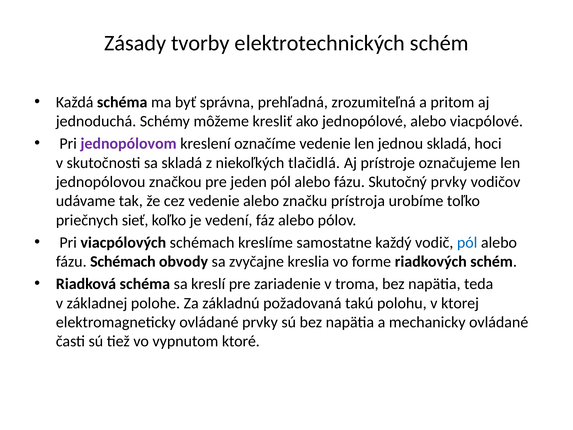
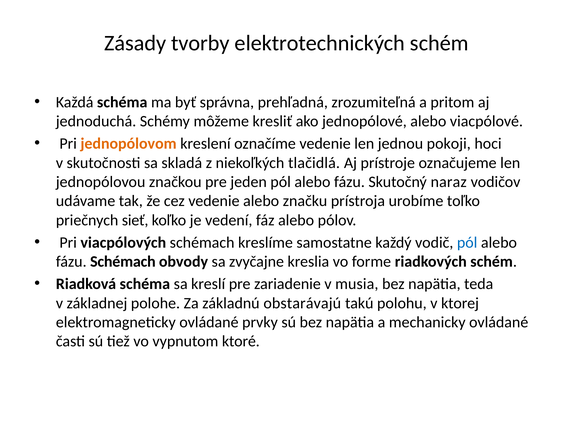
jednopólovom colour: purple -> orange (129, 144)
jednou skladá: skladá -> pokoji (449, 144)
Skutočný prvky: prvky -> naraz (449, 182)
troma: troma -> musia (357, 284)
požadovaná: požadovaná -> obstarávajú (302, 303)
